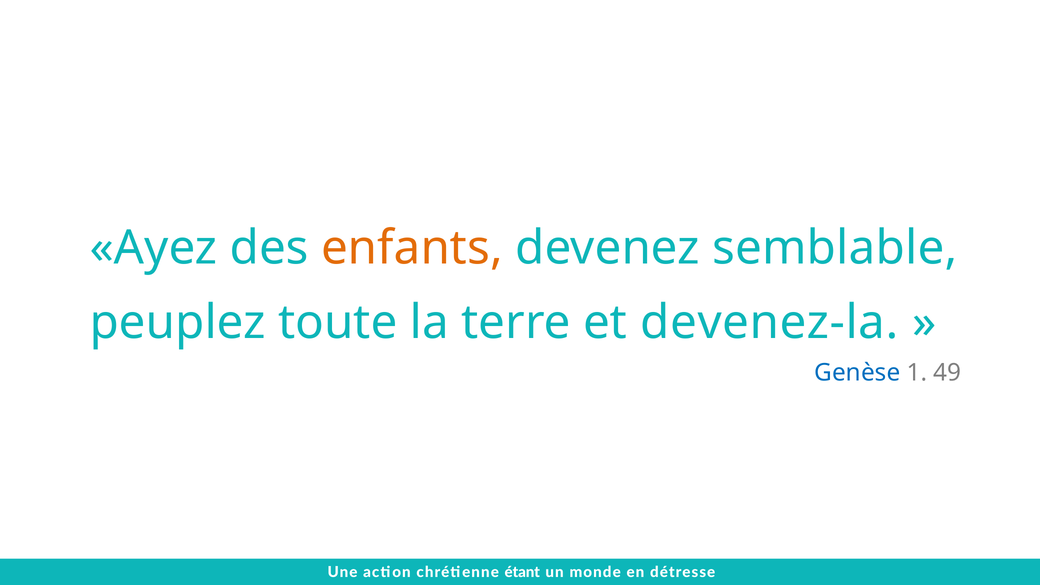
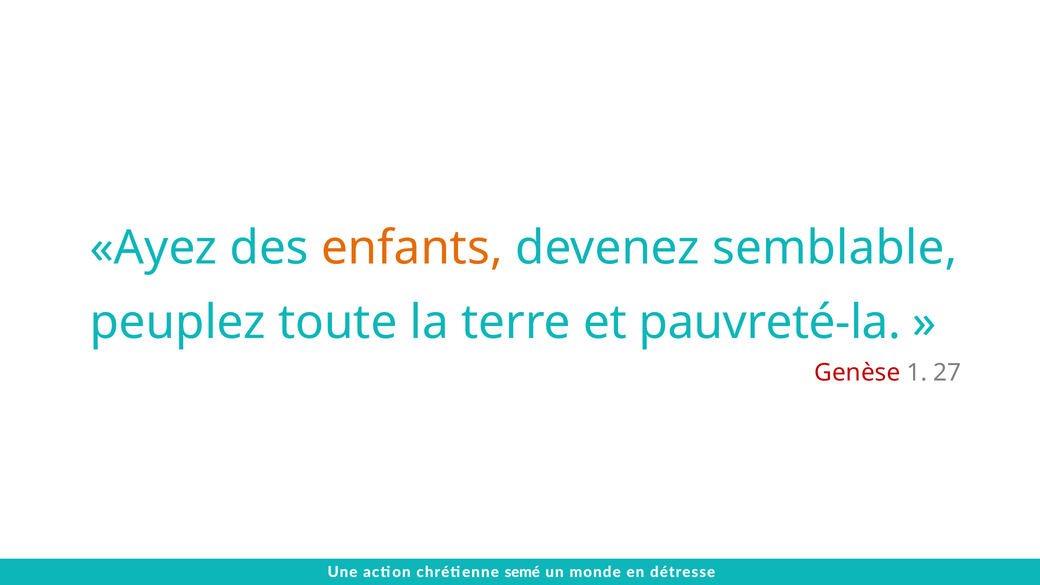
devenez-la: devenez-la -> pauvreté-la (770, 323)
Genèse colour: blue -> red (857, 373)
49: 49 -> 27 (947, 373)
étant: étant -> semé (522, 572)
